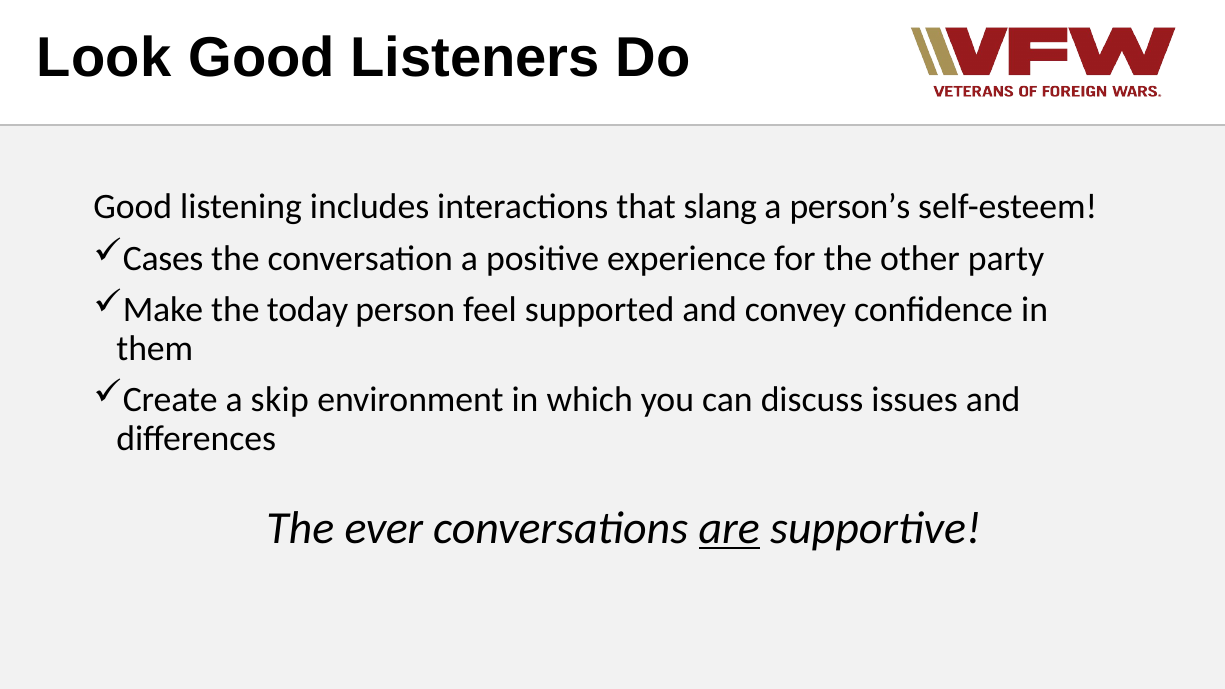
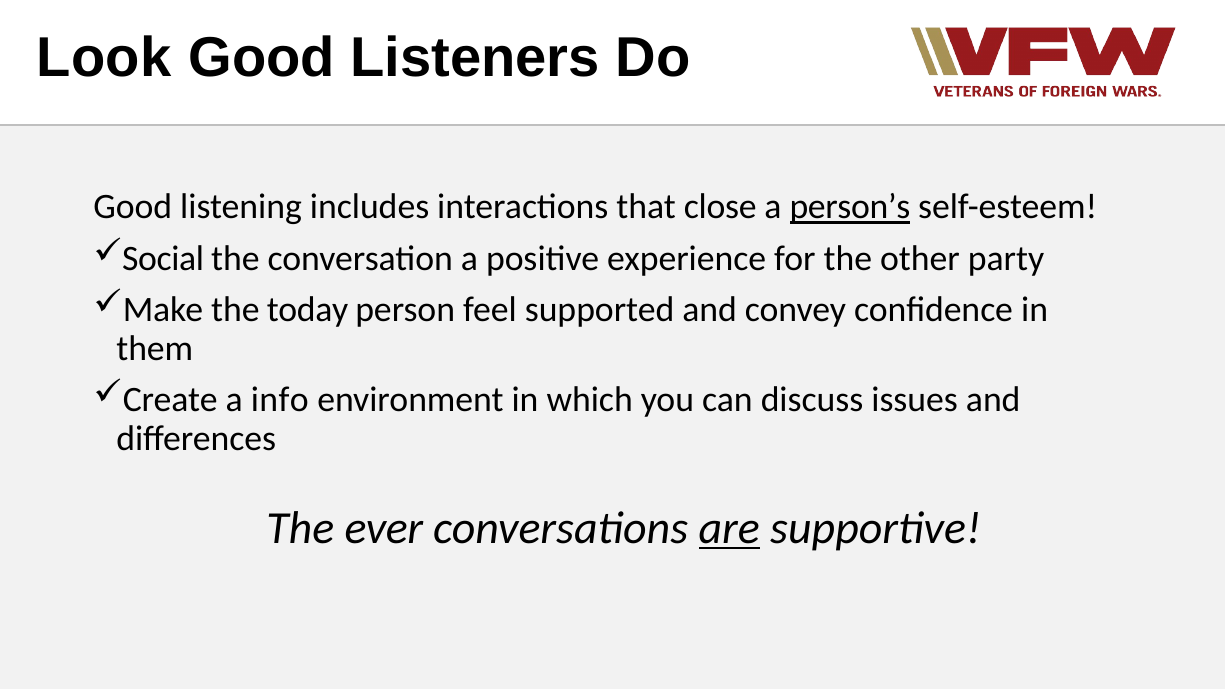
slang: slang -> close (720, 207)
person’s underline: none -> present (850, 207)
Cases: Cases -> Social (163, 258)
skip: skip -> info (280, 400)
